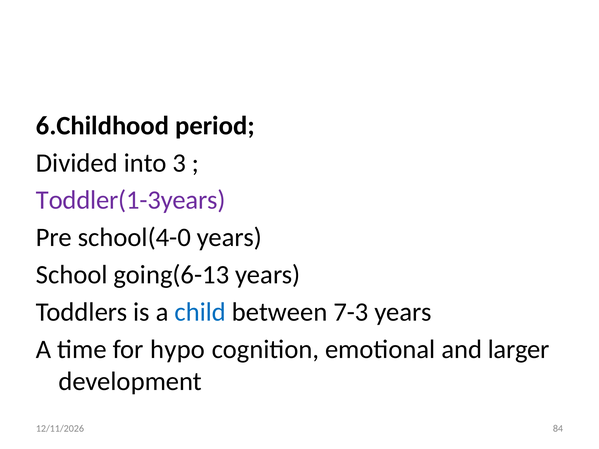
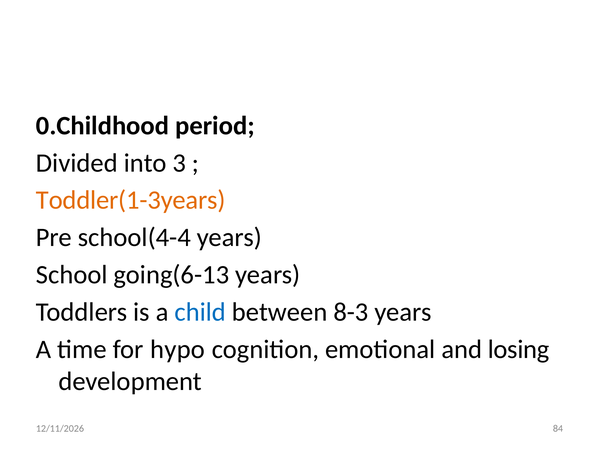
6.Childhood: 6.Childhood -> 0.Childhood (103, 126)
Toddler(1-3years colour: purple -> orange (131, 200)
school(4-0: school(4-0 -> school(4-4 (134, 238)
7-3: 7-3 -> 8-3 (351, 312)
larger: larger -> losing (519, 350)
